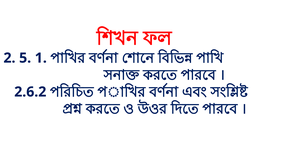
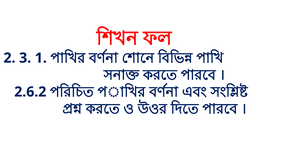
5: 5 -> 3 (25, 58)
